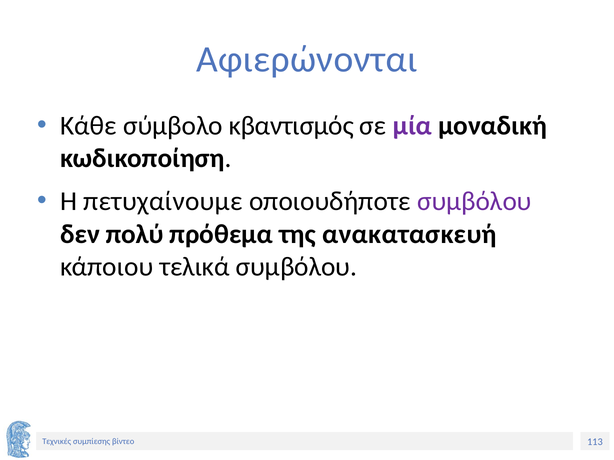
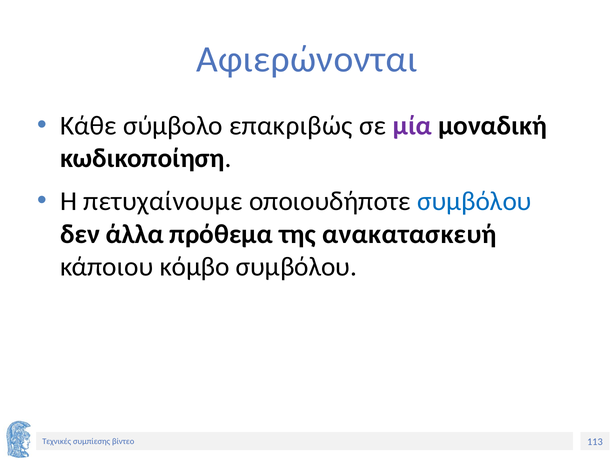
κβαντισμός: κβαντισμός -> επακριβώς (291, 126)
συμβόλου colour: purple -> blue (474, 202)
πολύ: πολύ -> άλλα (135, 234)
τελικά: τελικά -> κόμβο (195, 267)
